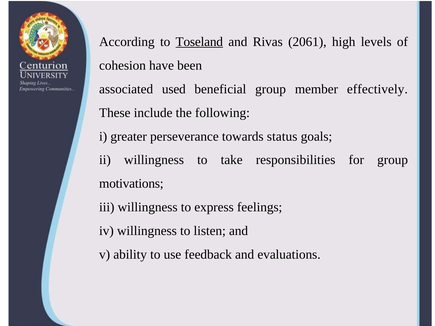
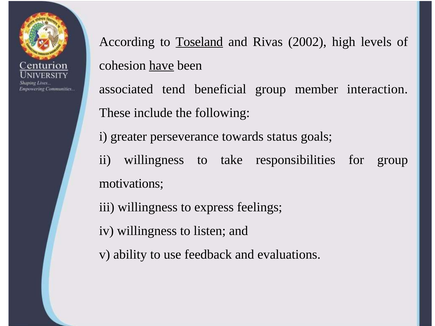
2061: 2061 -> 2002 (307, 42)
have underline: none -> present (162, 65)
used: used -> tend (174, 89)
effectively: effectively -> interaction (377, 89)
